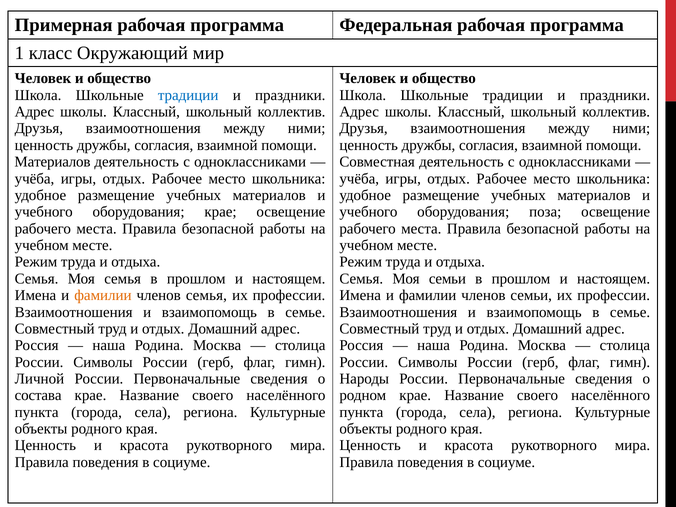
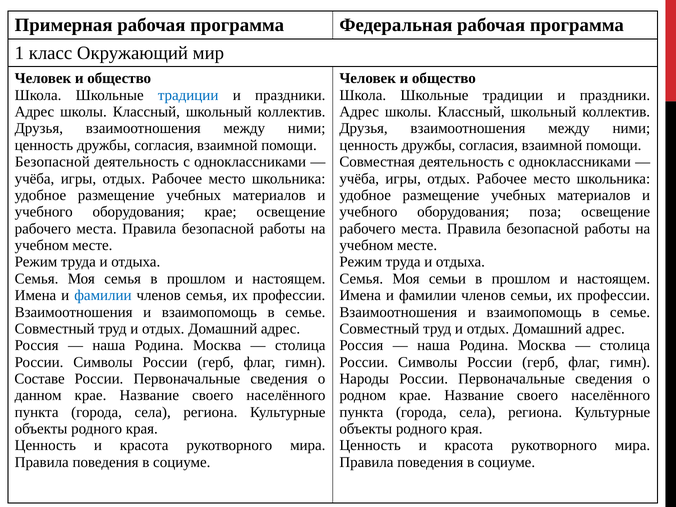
Материалов: Материалов -> Безопасной (52, 162)
фамилии colour: orange -> blue (103, 295)
Личной: Личной -> Составе (40, 379)
состава: состава -> данном (38, 395)
